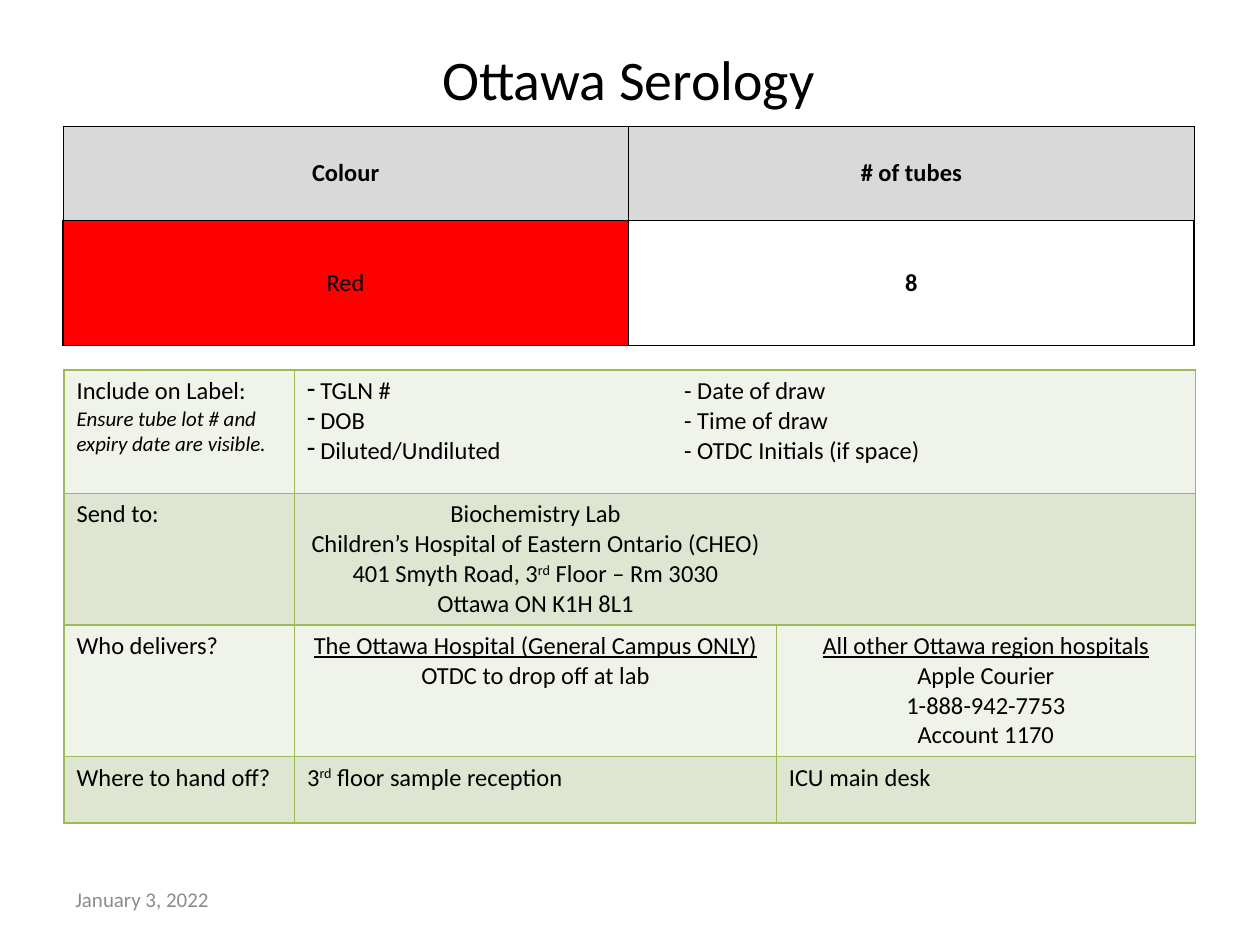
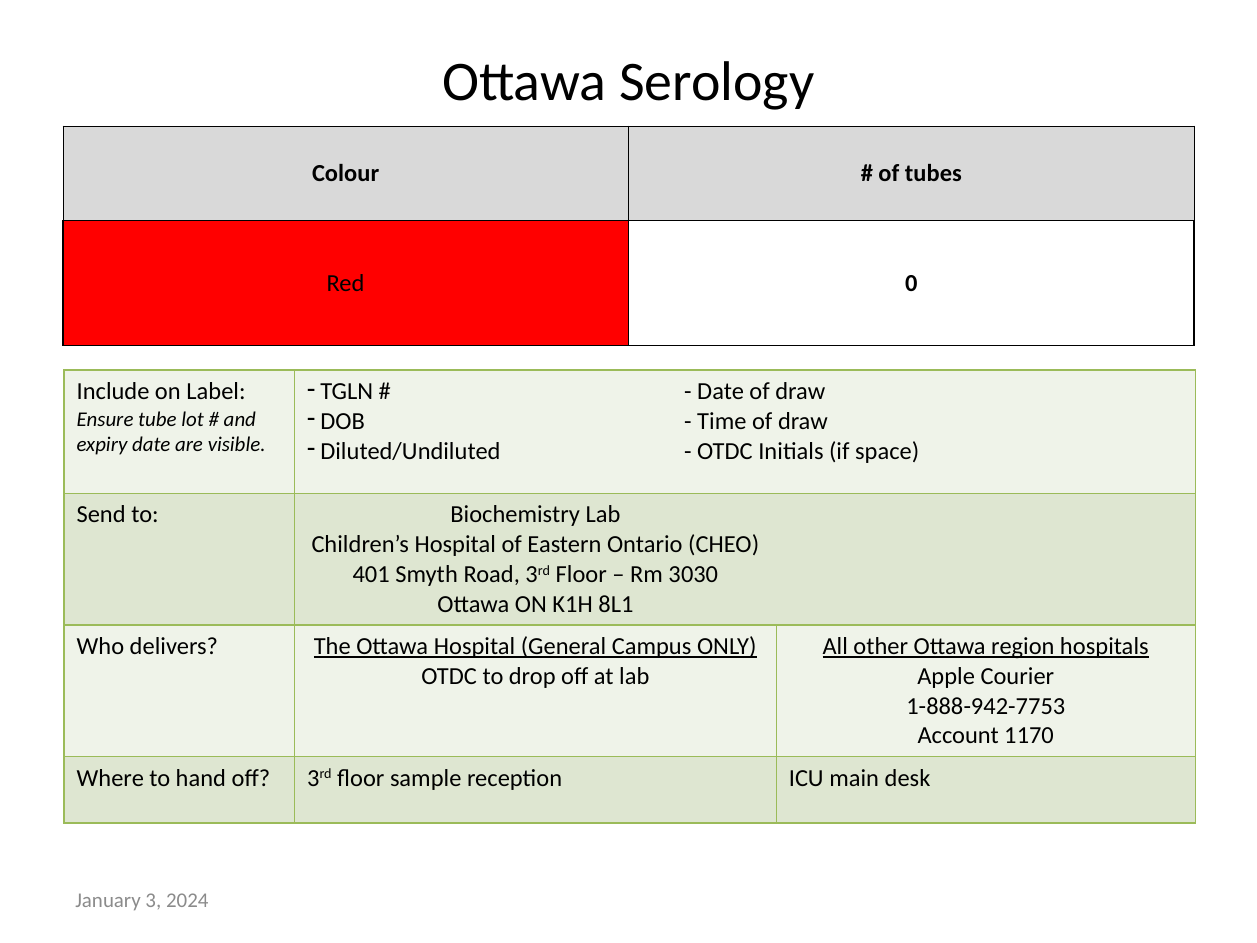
8: 8 -> 0 (911, 283)
2022: 2022 -> 2024 (187, 900)
